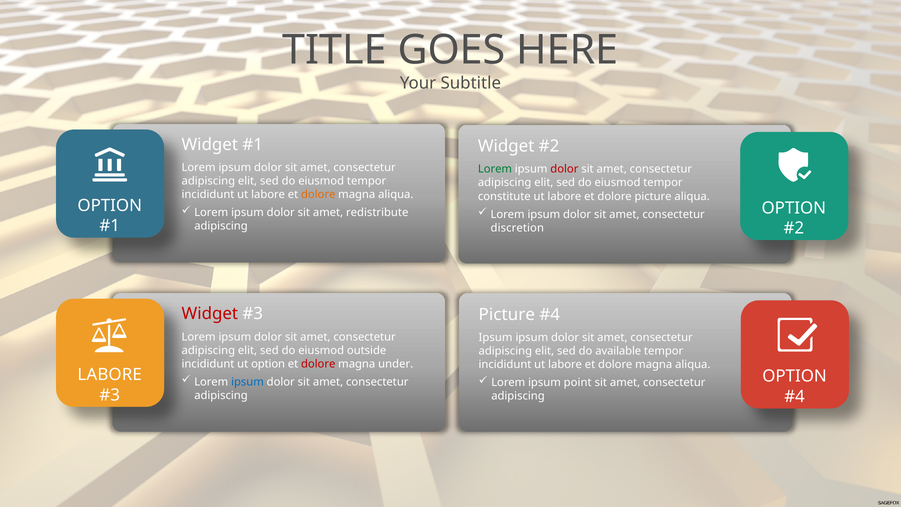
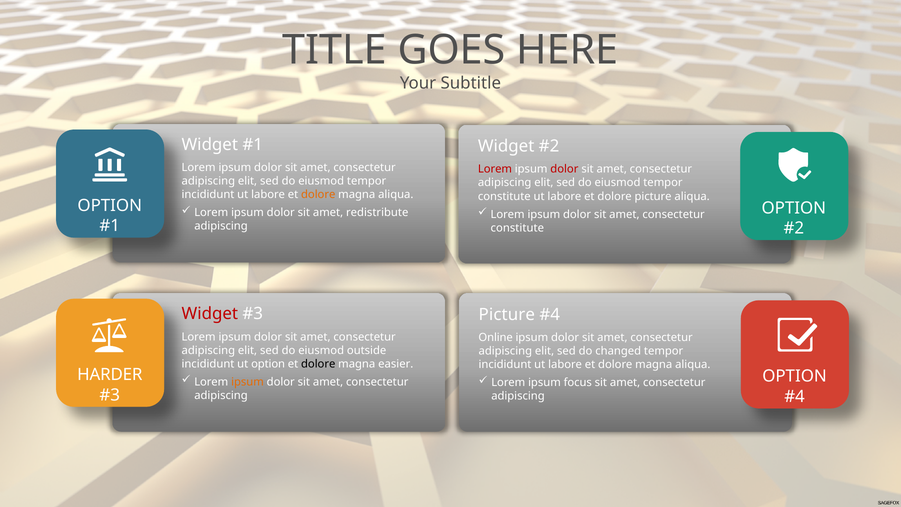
Lorem colour: green -> red (495, 169)
discretion: discretion -> constitute (517, 228)
Ipsum: Ipsum -> Online (496, 337)
available: available -> changed (618, 351)
dolore colour: red -> black (318, 364)
under: under -> easier (396, 364)
LABORE: LABORE -> HARDER (110, 375)
ipsum colour: blue -> orange (247, 382)
point: point -> focus (578, 382)
